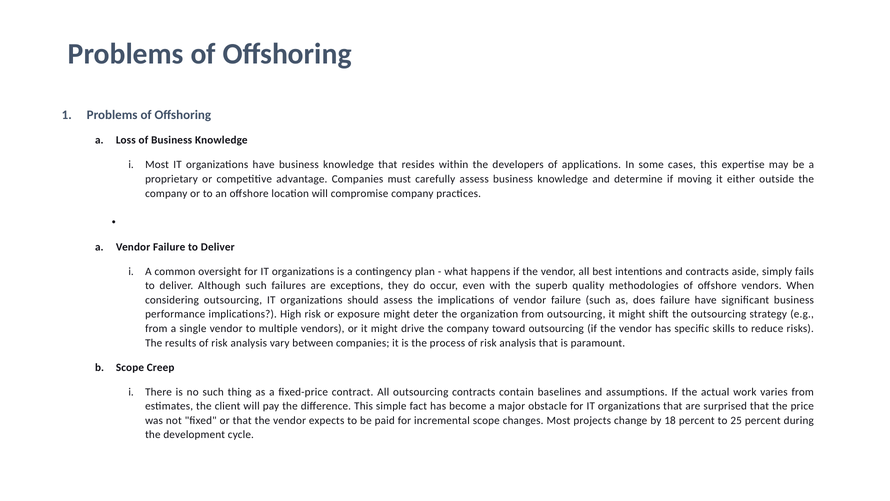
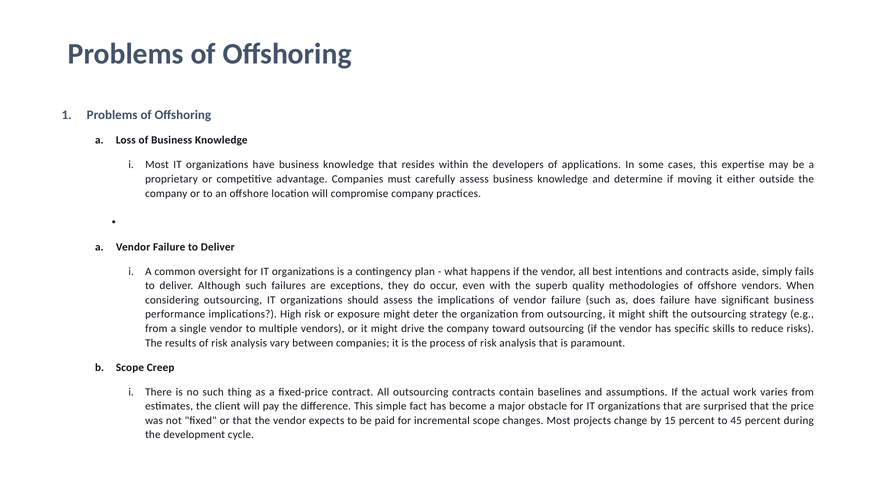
18: 18 -> 15 (670, 420)
25: 25 -> 45 (736, 420)
